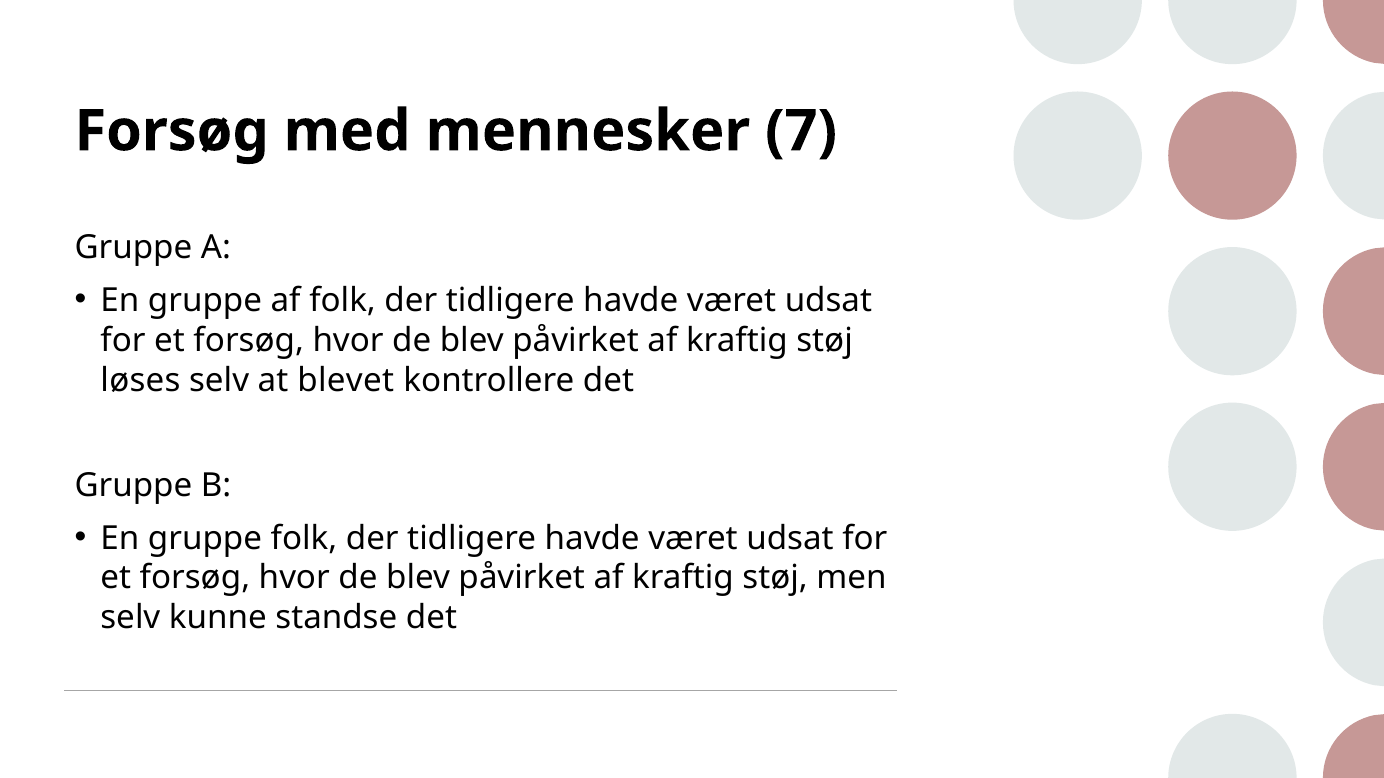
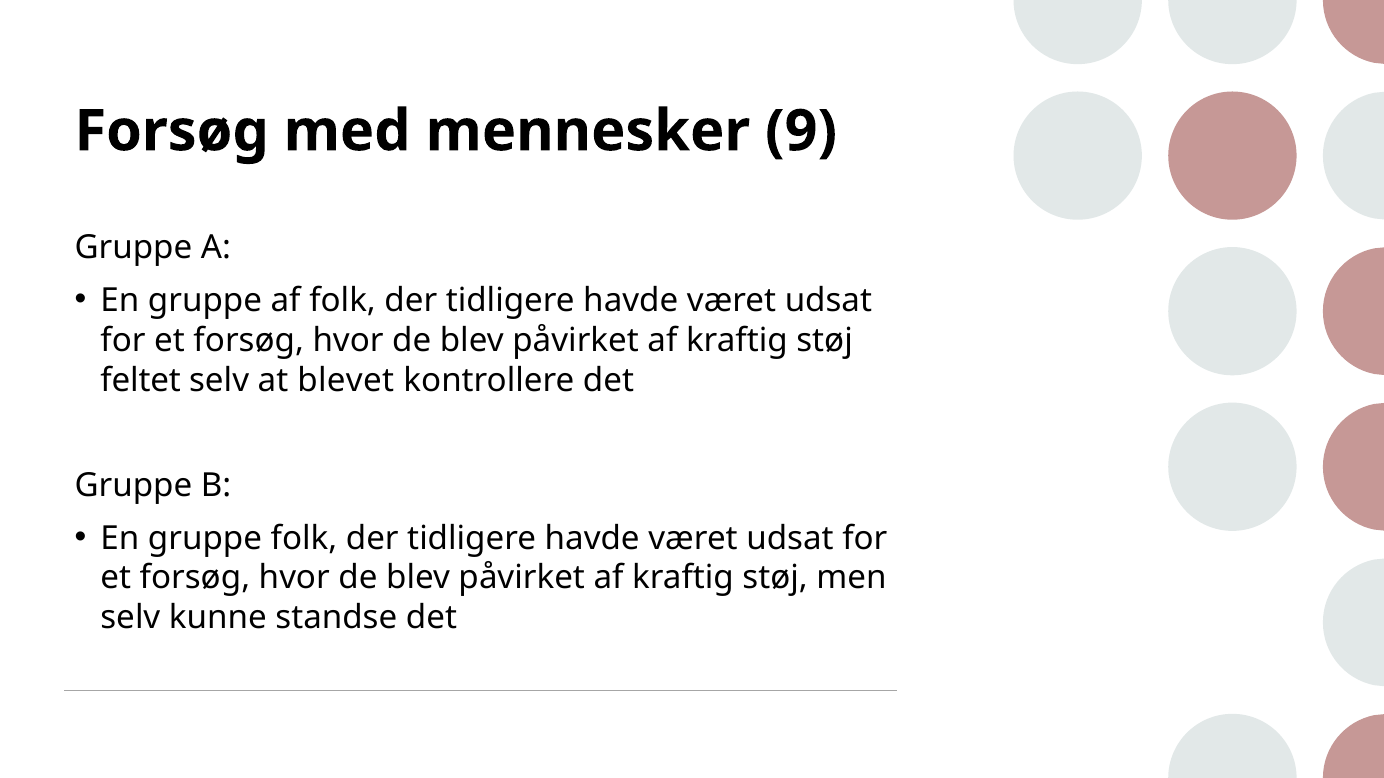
7: 7 -> 9 (801, 131)
løses: løses -> feltet (141, 380)
